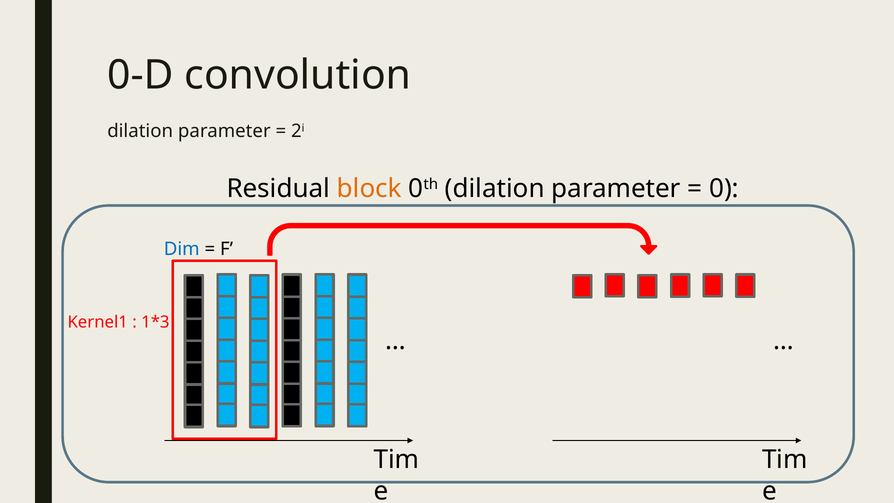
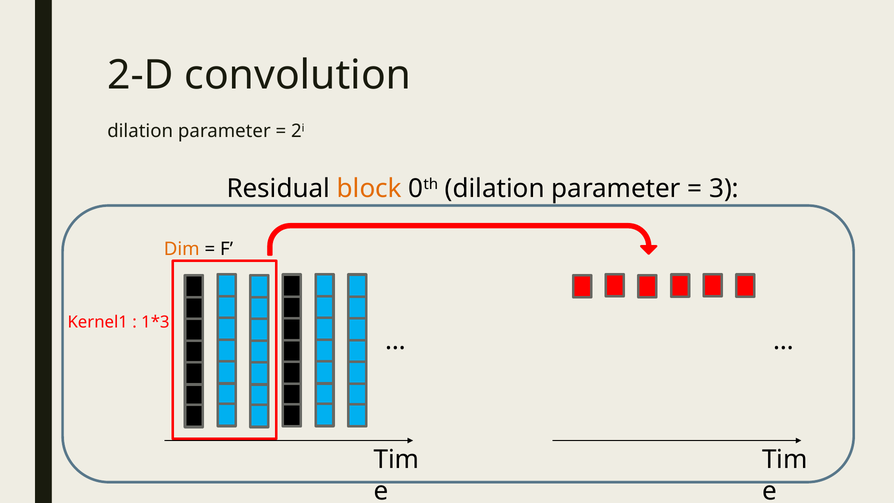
0-D: 0-D -> 2-D (141, 75)
0: 0 -> 3 (724, 188)
Dim colour: blue -> orange (182, 249)
